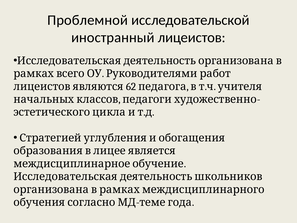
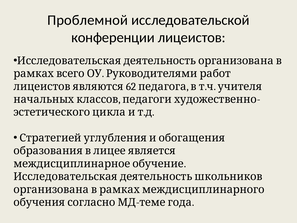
иностранный: иностранный -> конференции (113, 37)
